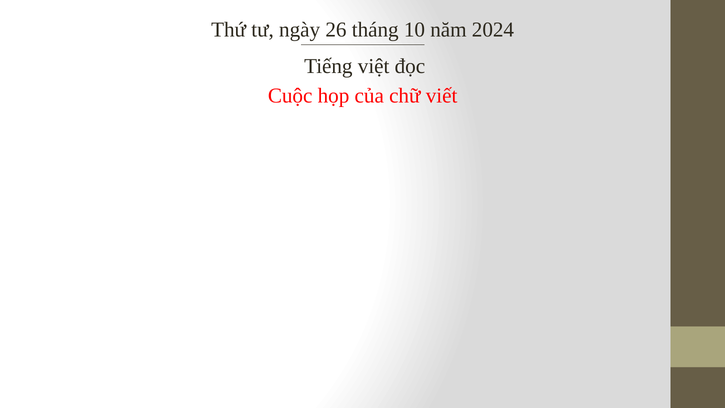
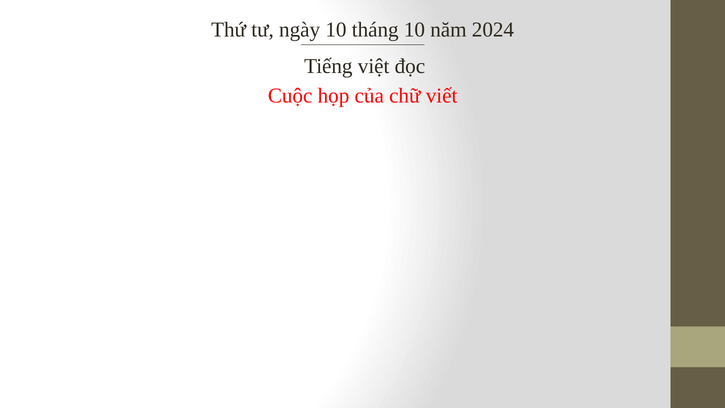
ngày 26: 26 -> 10 (336, 30)
